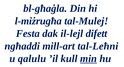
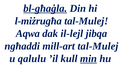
bl-għaġla underline: none -> present (45, 8)
Festa: Festa -> Aqwa (28, 33)
difett: difett -> jibqa (96, 33)
mill-art tal-Leħni: tal-Leħni -> tal-Mulej (98, 46)
